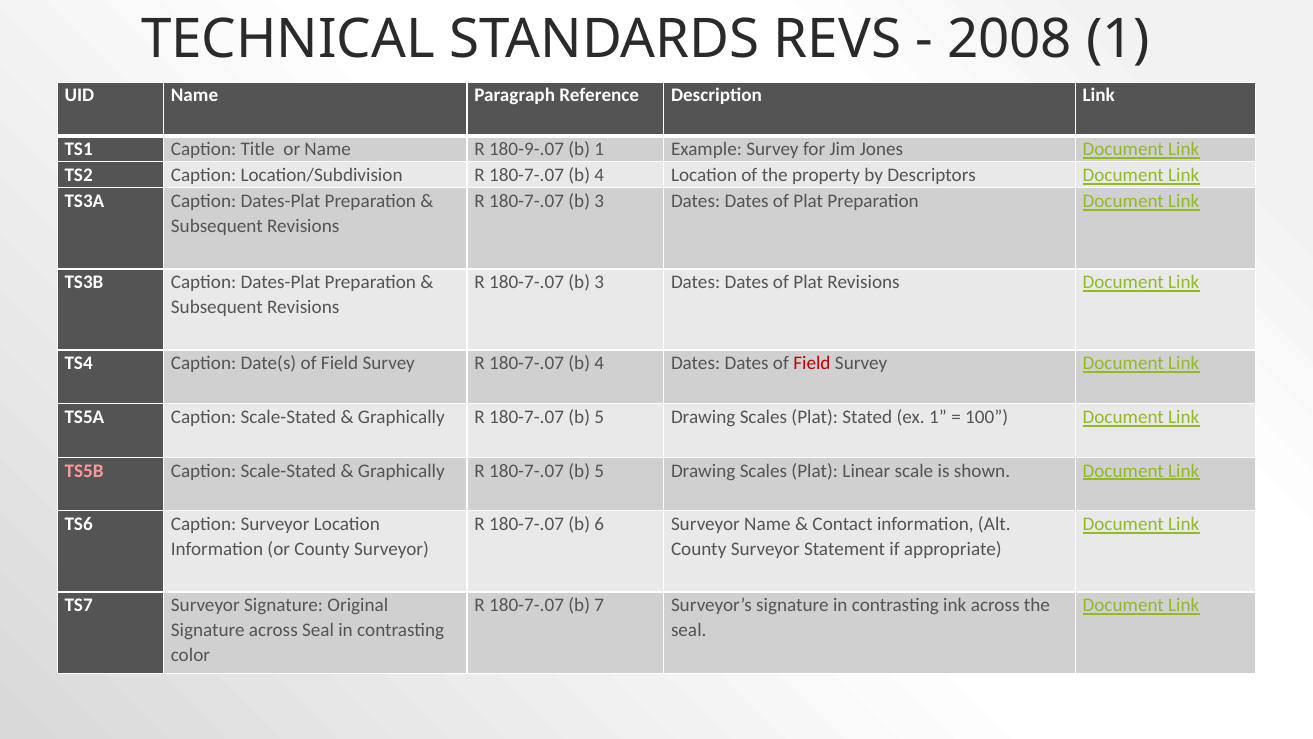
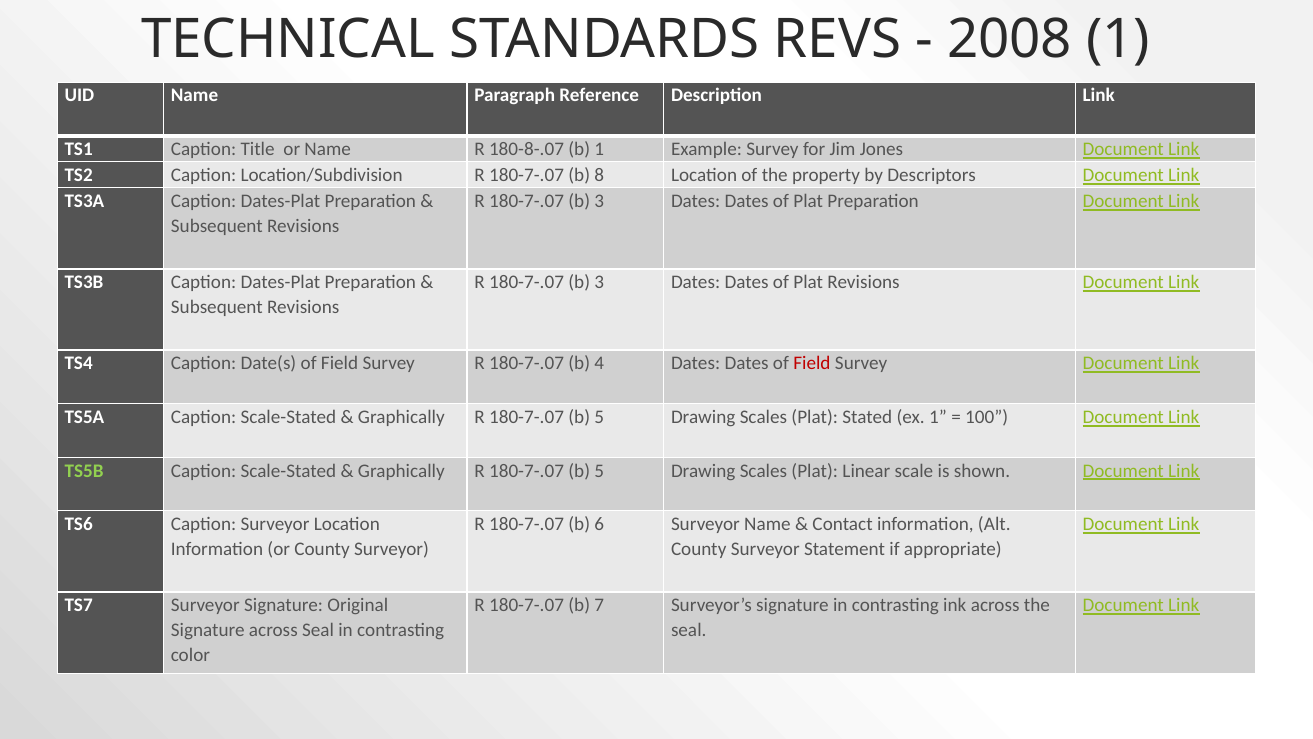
180-9-.07: 180-9-.07 -> 180-8-.07 (526, 149)
4: 4 -> 8 (599, 175)
TS5B colour: pink -> light green (84, 471)
